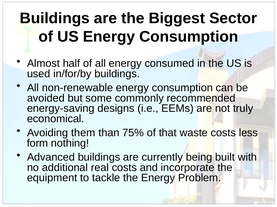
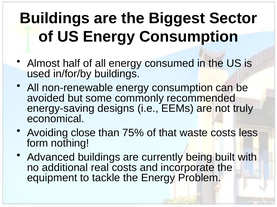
them: them -> close (83, 133)
